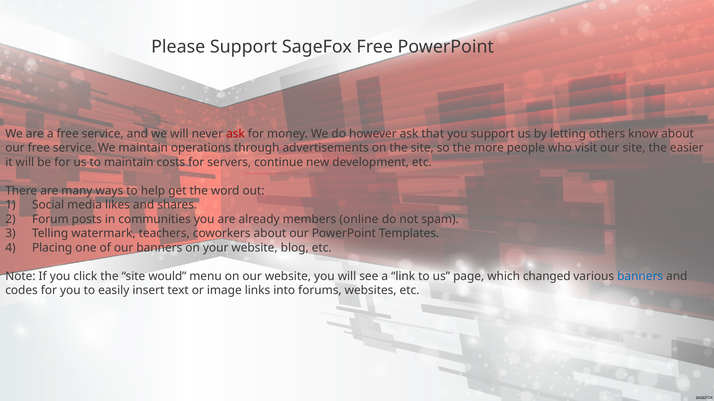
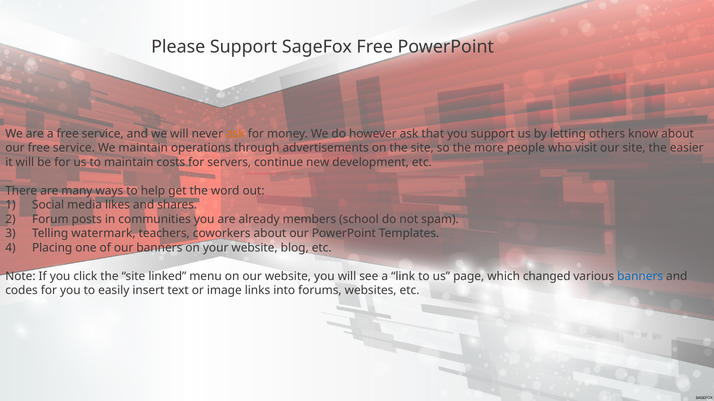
ask colour: red -> orange (235, 134)
online: online -> school (359, 219)
would: would -> linked (167, 277)
